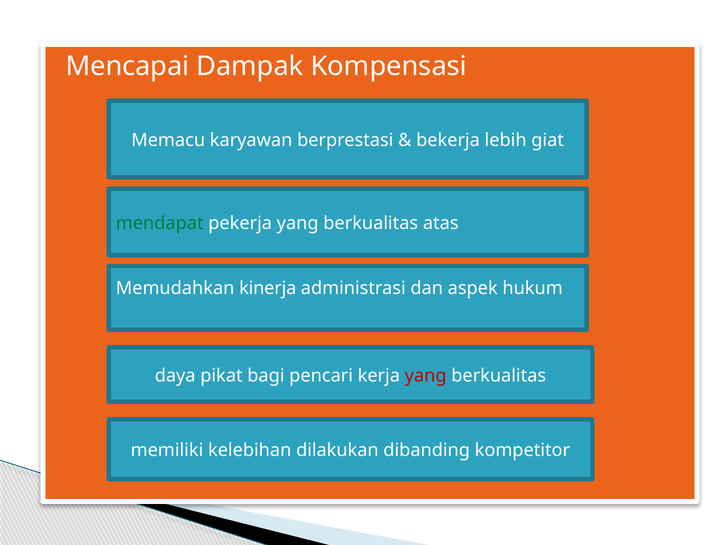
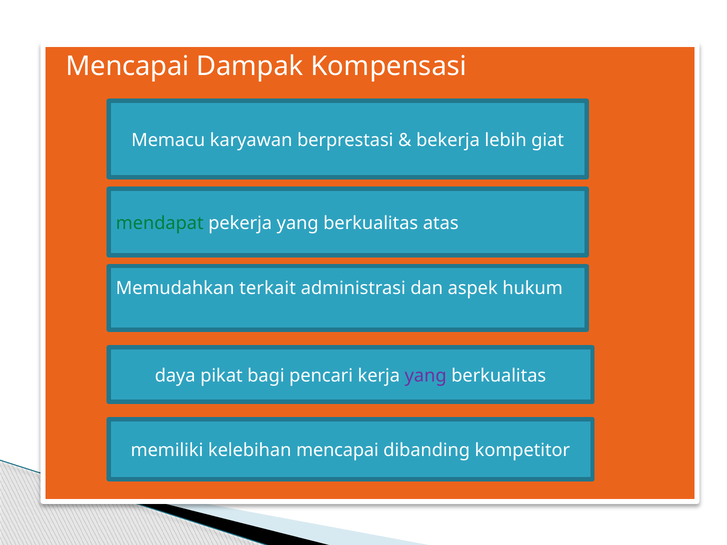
kinerja: kinerja -> terkait (268, 288)
yang colour: red -> purple (426, 376)
kelebihan dilakukan: dilakukan -> mencapai (337, 451)
